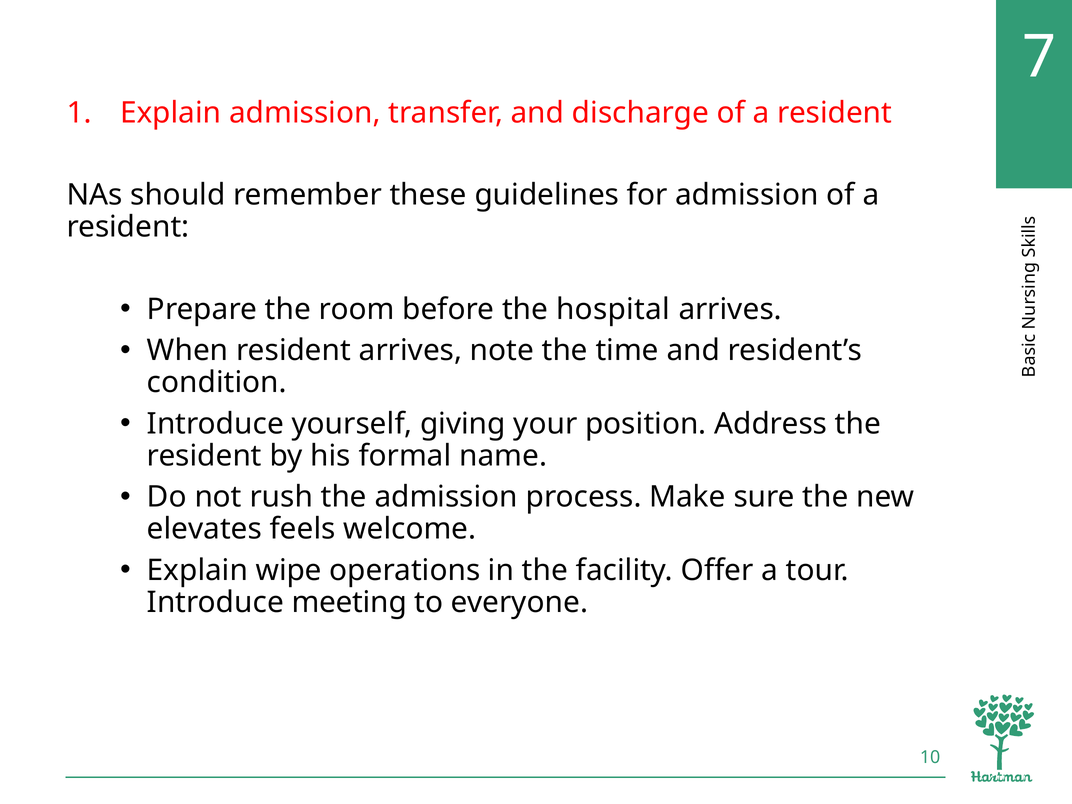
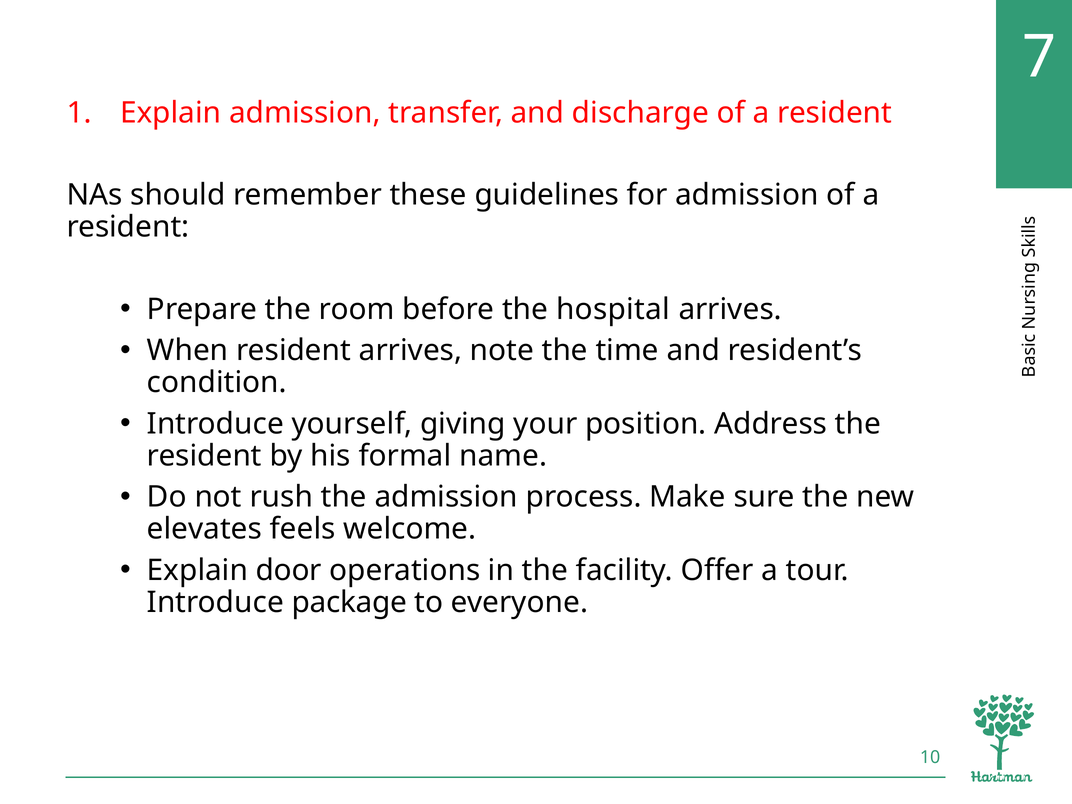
wipe: wipe -> door (289, 570)
meeting: meeting -> package (349, 602)
